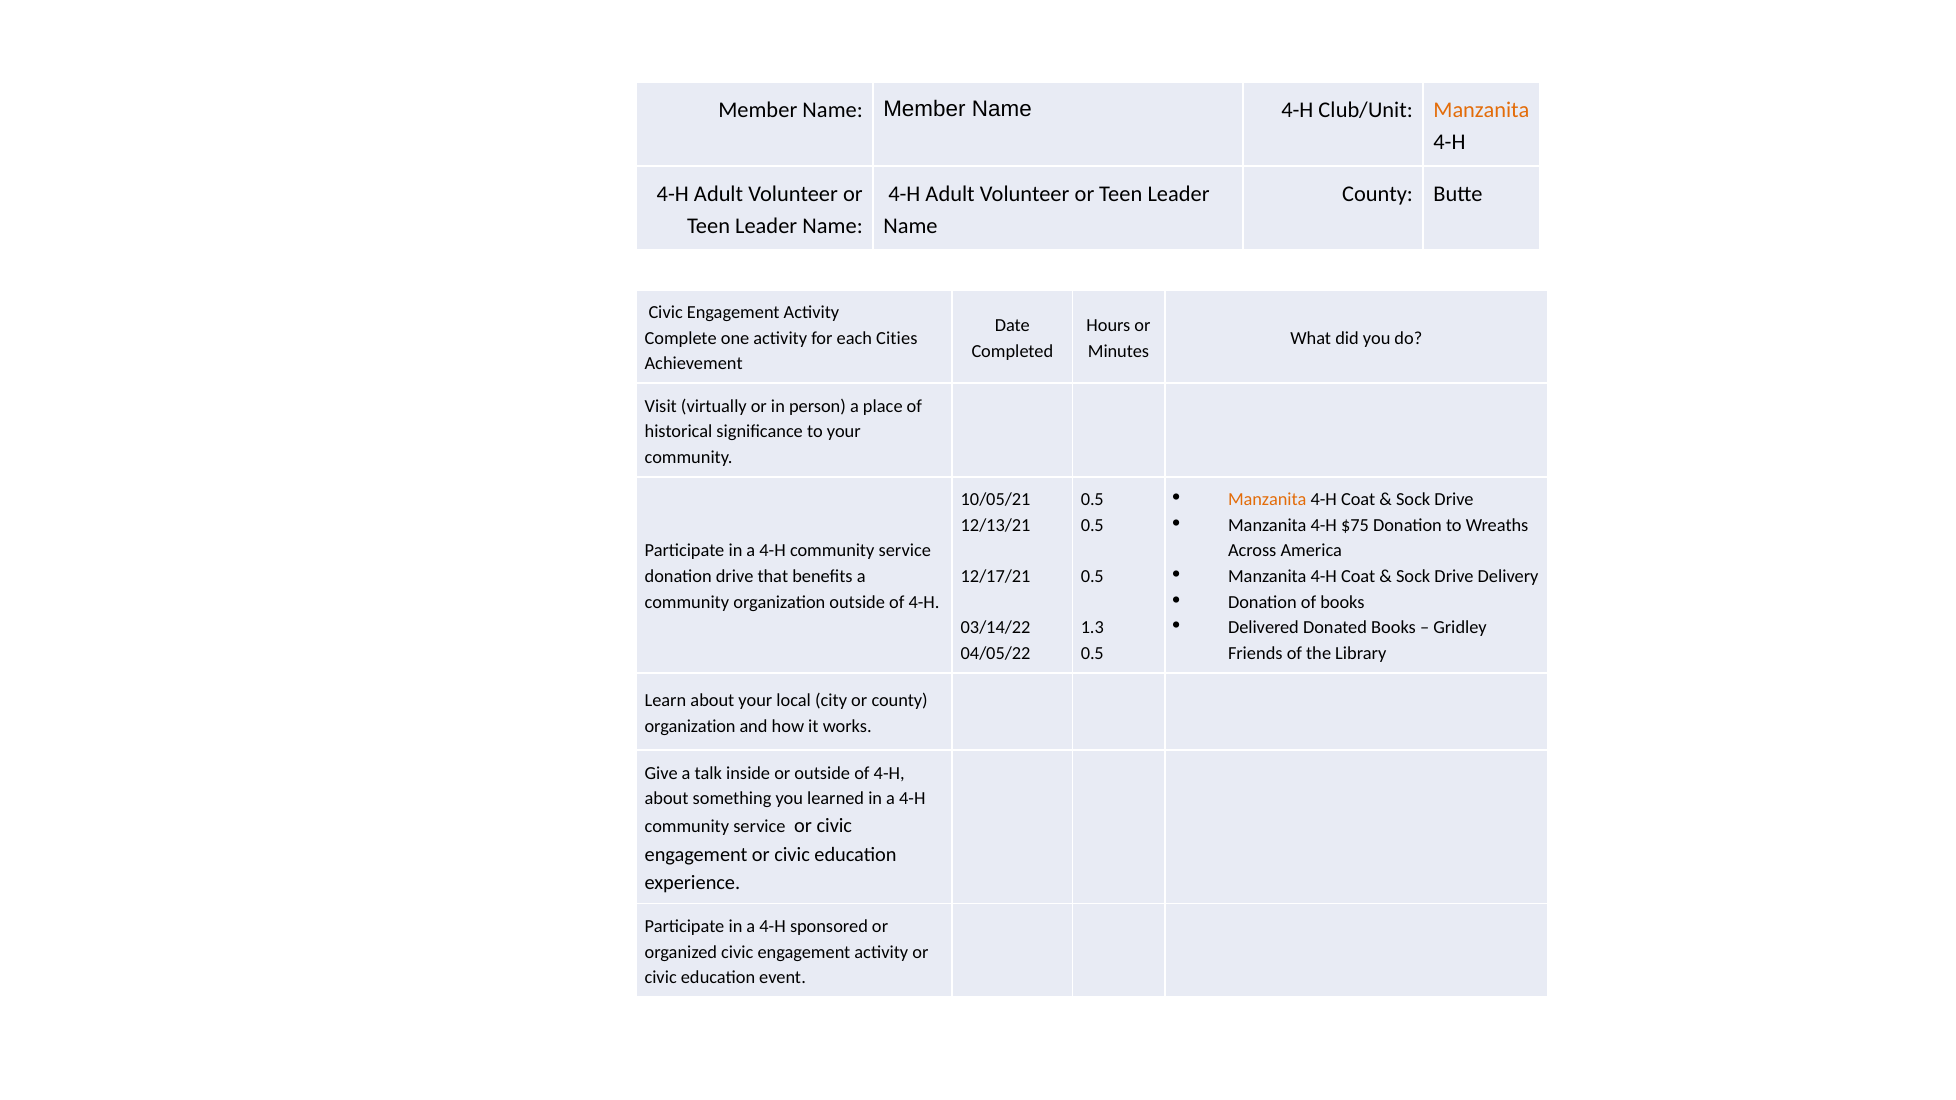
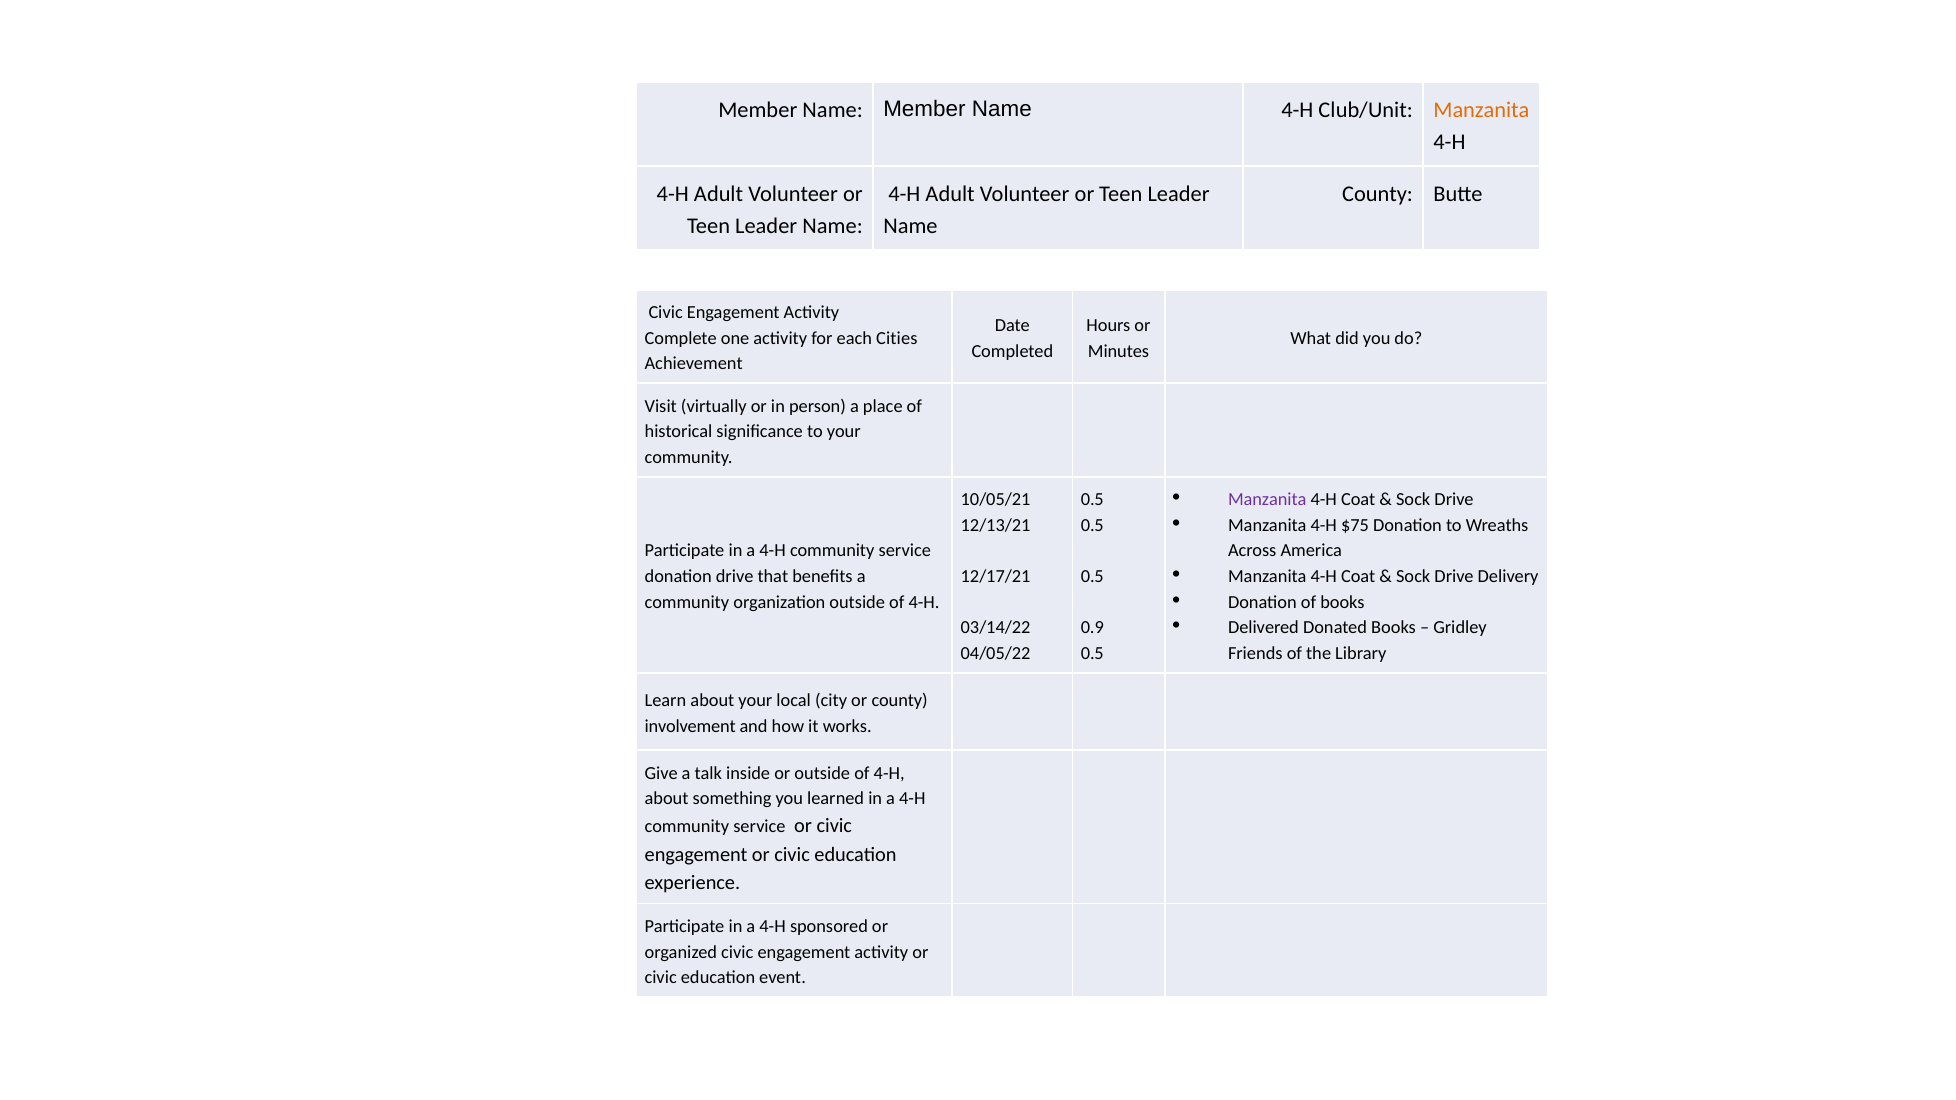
Manzanita colour: orange -> purple (1267, 500)
1.3: 1.3 -> 0.9 (1092, 628)
organization: organization -> involvement (690, 726)
